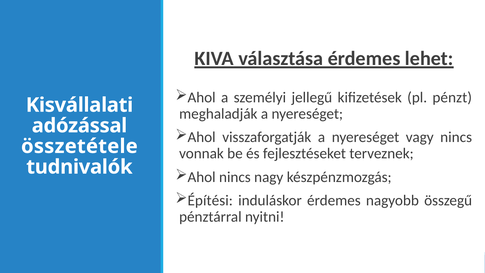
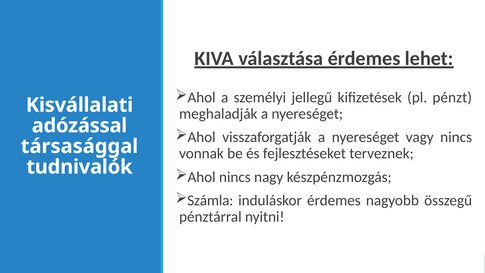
összetétele: összetétele -> társasággal (80, 146)
Építési: Építési -> Számla (210, 200)
